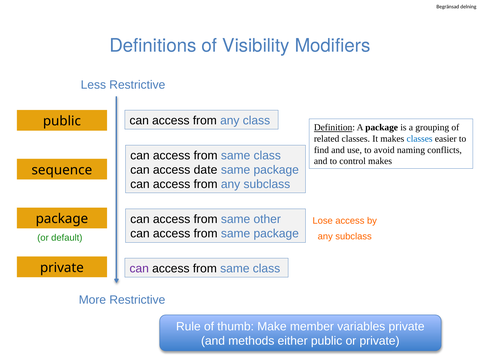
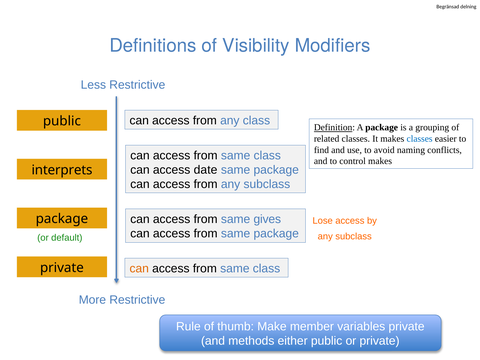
sequence: sequence -> interprets (62, 170)
other: other -> gives (267, 219)
can colour: purple -> orange (139, 269)
